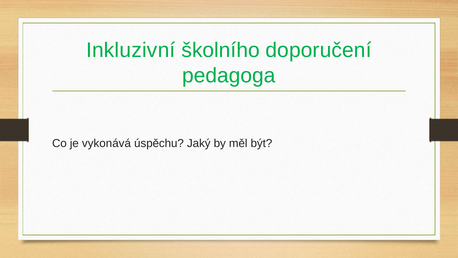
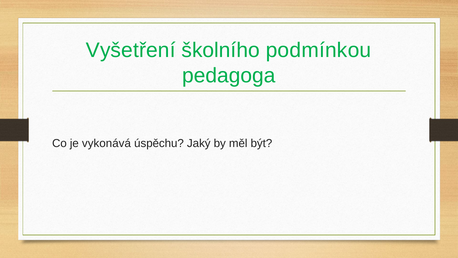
Inkluzivní: Inkluzivní -> Vyšetření (131, 50)
doporučení: doporučení -> podmínkou (318, 50)
